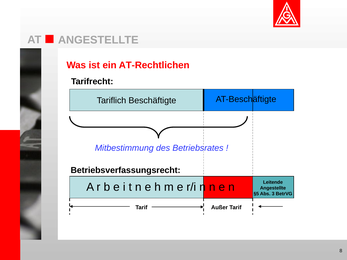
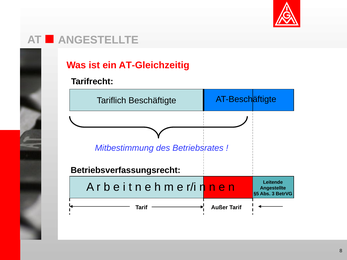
AT-Rechtlichen: AT-Rechtlichen -> AT-Gleichzeitig (154, 65)
